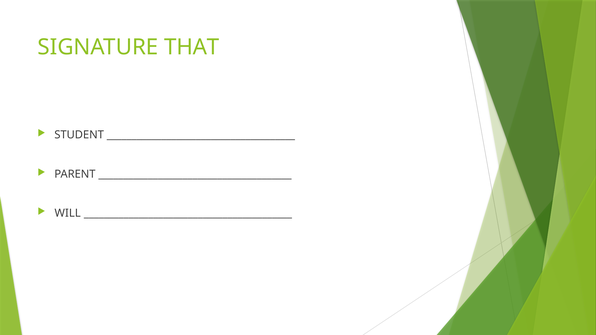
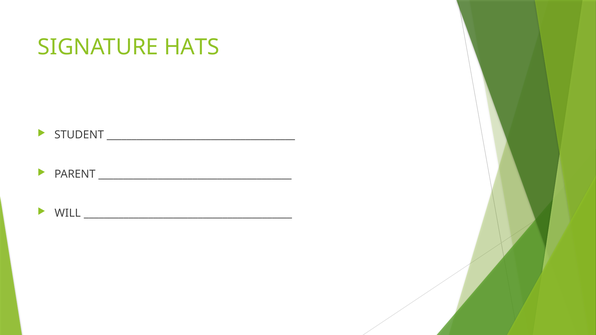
THAT: THAT -> HATS (192, 47)
